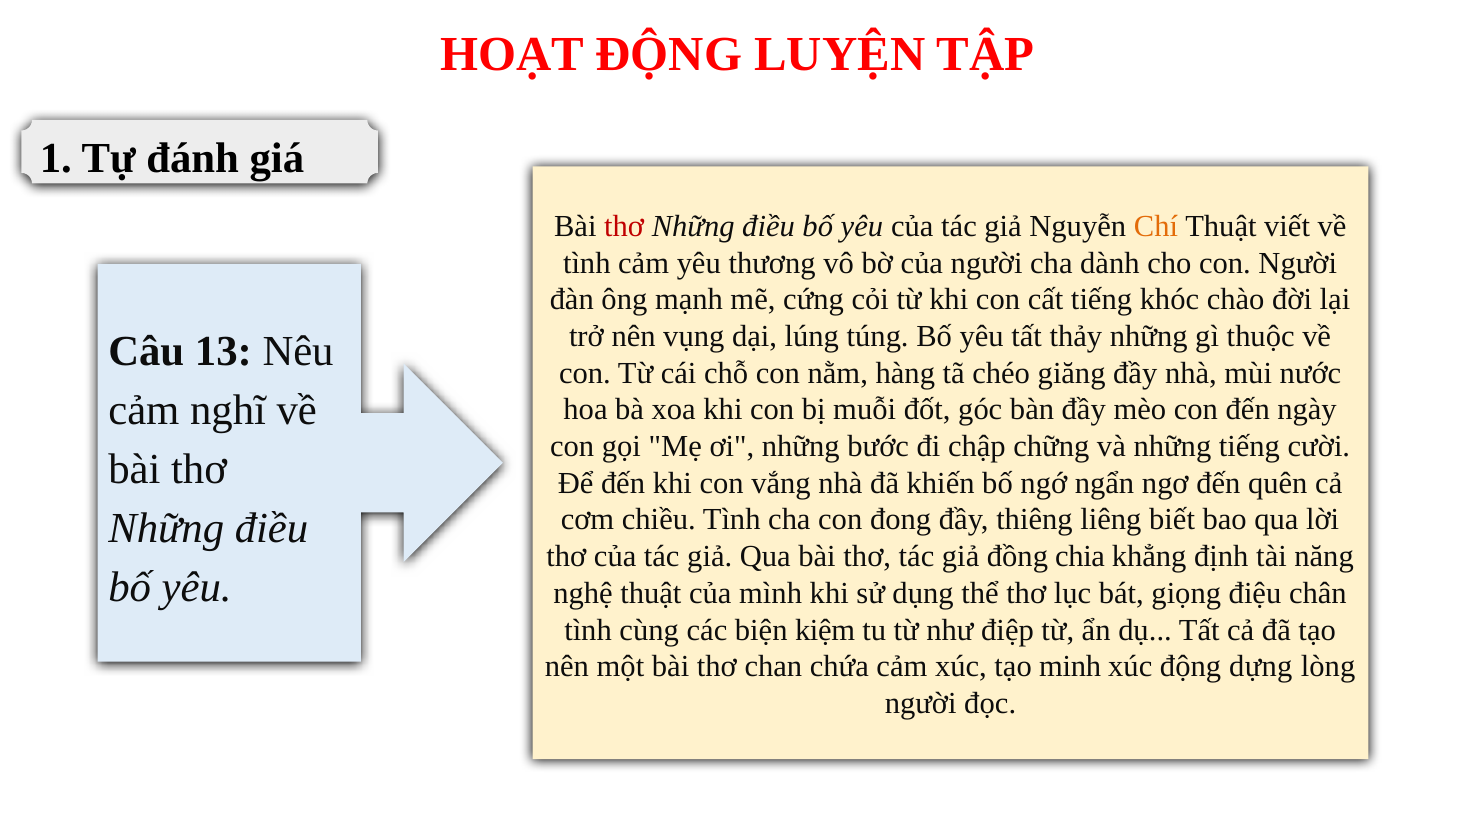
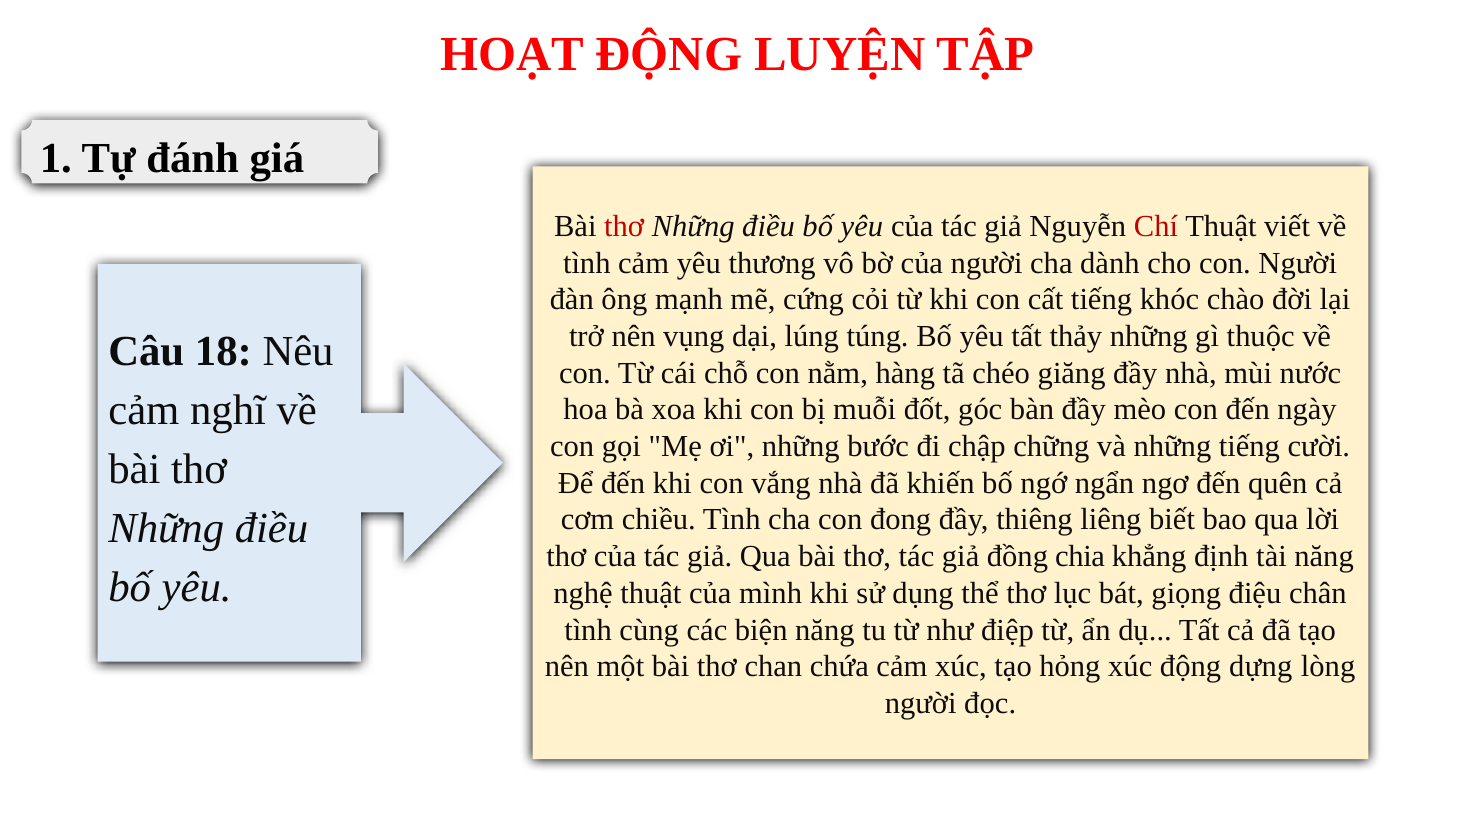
Chí colour: orange -> red (1156, 226)
13: 13 -> 18 (223, 351)
biện kiệm: kiệm -> năng (825, 630)
minh: minh -> hỏng (1070, 666)
